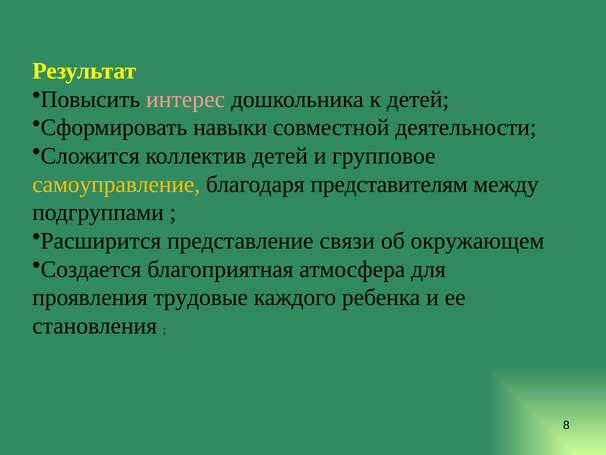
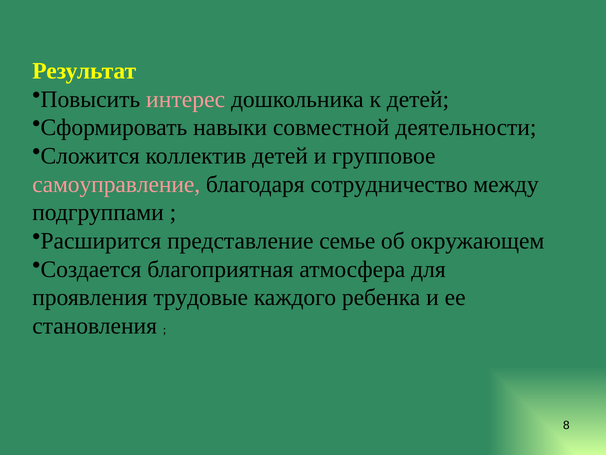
самоуправление colour: yellow -> pink (116, 184)
представителям: представителям -> сотрудничество (389, 184)
связи: связи -> семье (347, 241)
